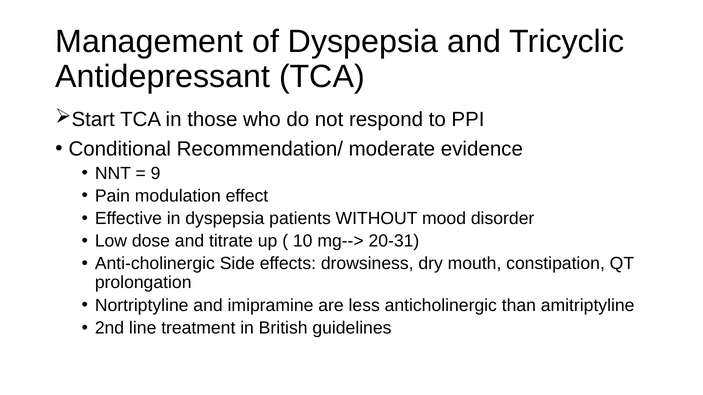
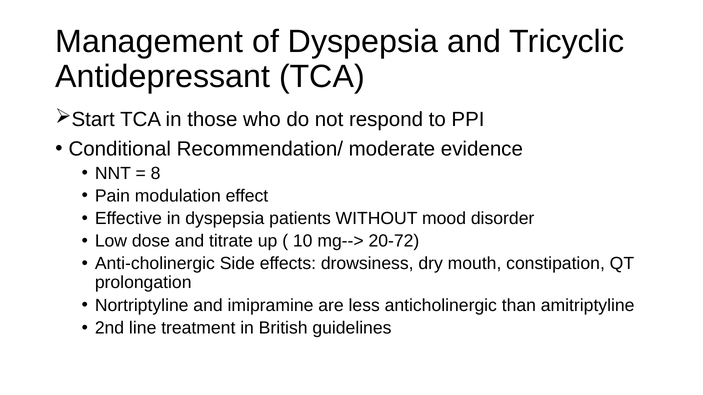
9: 9 -> 8 (156, 173)
20-31: 20-31 -> 20-72 (394, 241)
